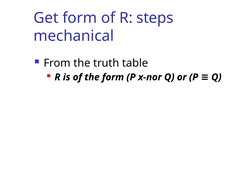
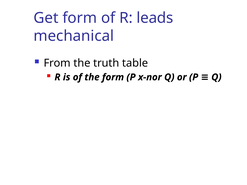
steps: steps -> leads (155, 18)
